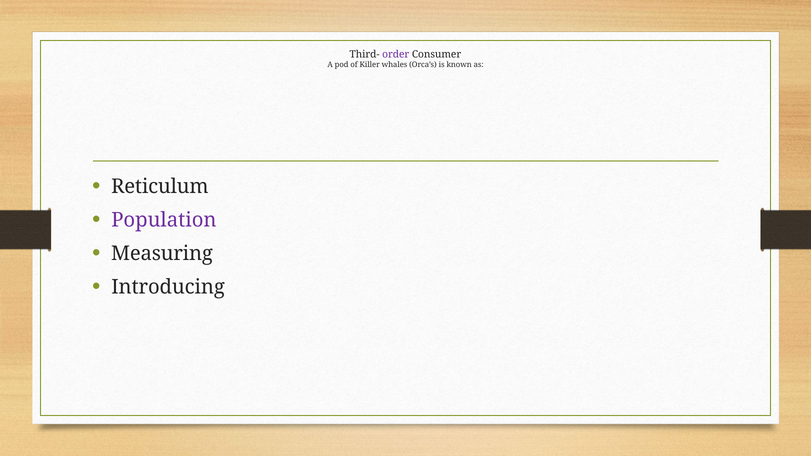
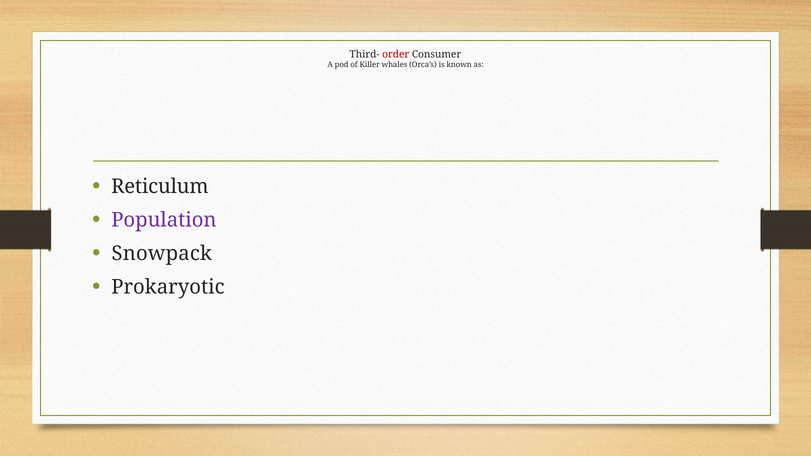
order colour: purple -> red (396, 54)
Measuring: Measuring -> Snowpack (162, 254)
Introducing: Introducing -> Prokaryotic (168, 287)
